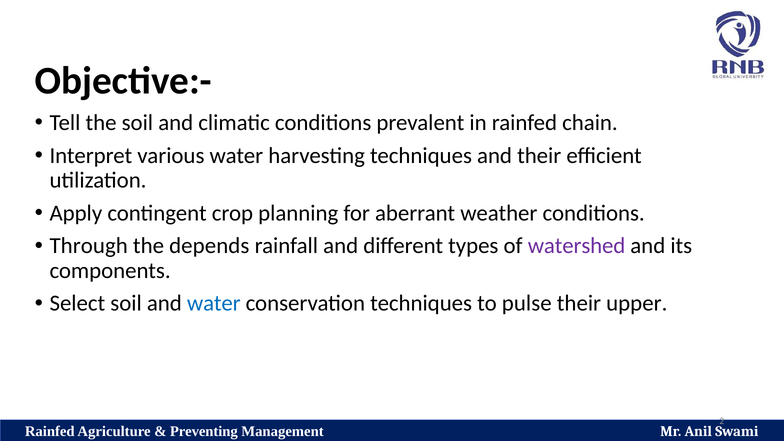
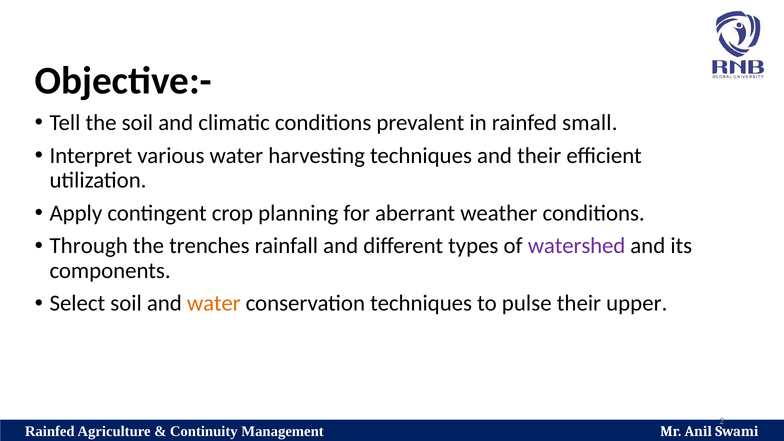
chain: chain -> small (590, 123)
depends: depends -> trenches (209, 246)
water colour: blue -> orange (214, 303)
Preventing: Preventing -> Continuity (204, 431)
